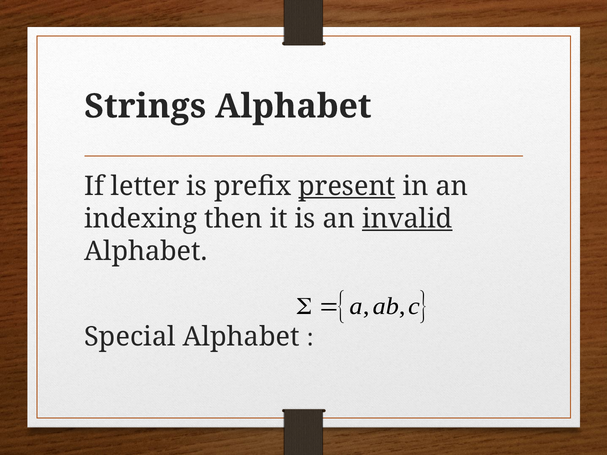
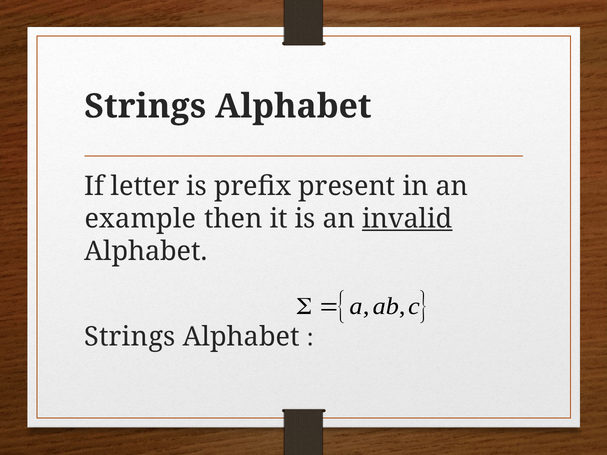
present underline: present -> none (347, 186)
indexing: indexing -> example (140, 219)
Special: Special -> Strings (130, 337)
